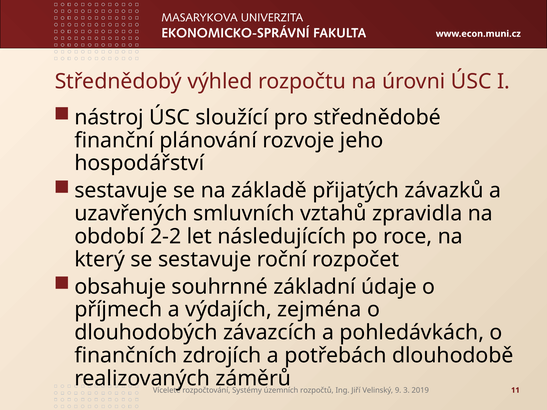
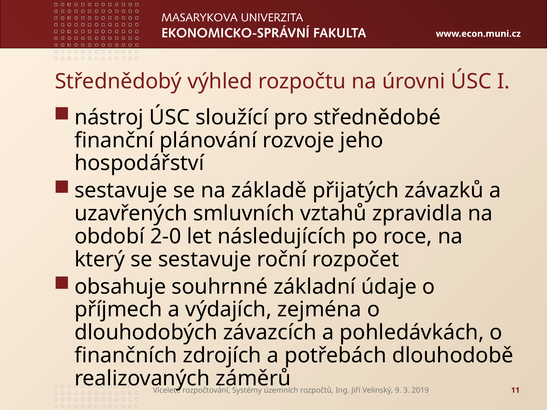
2-2: 2-2 -> 2-0 (166, 237)
